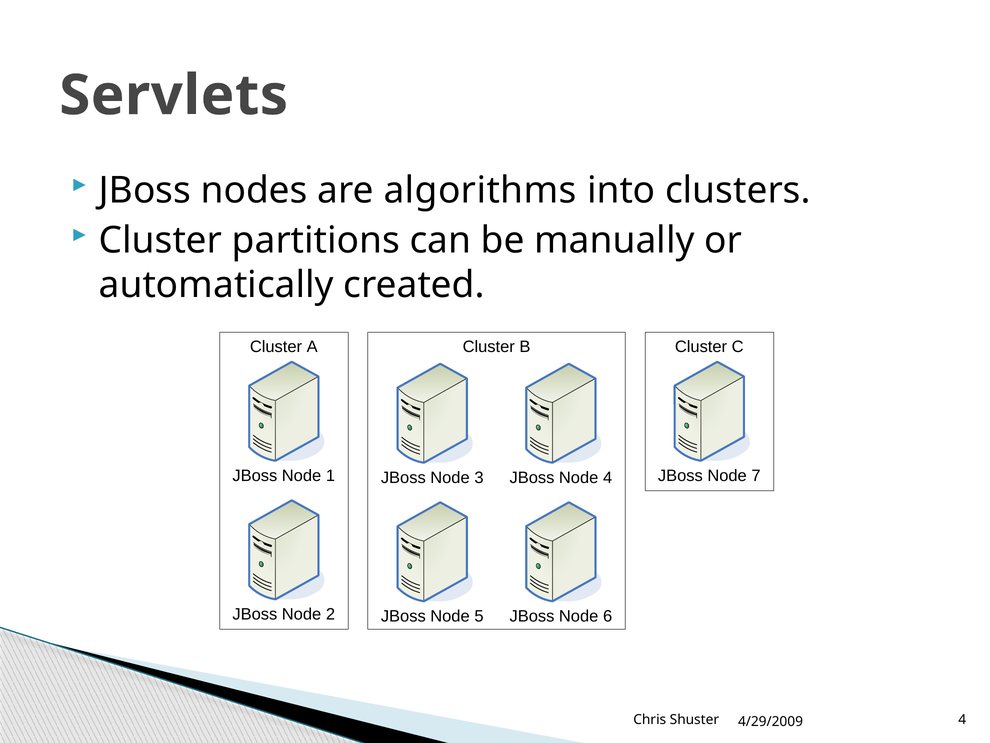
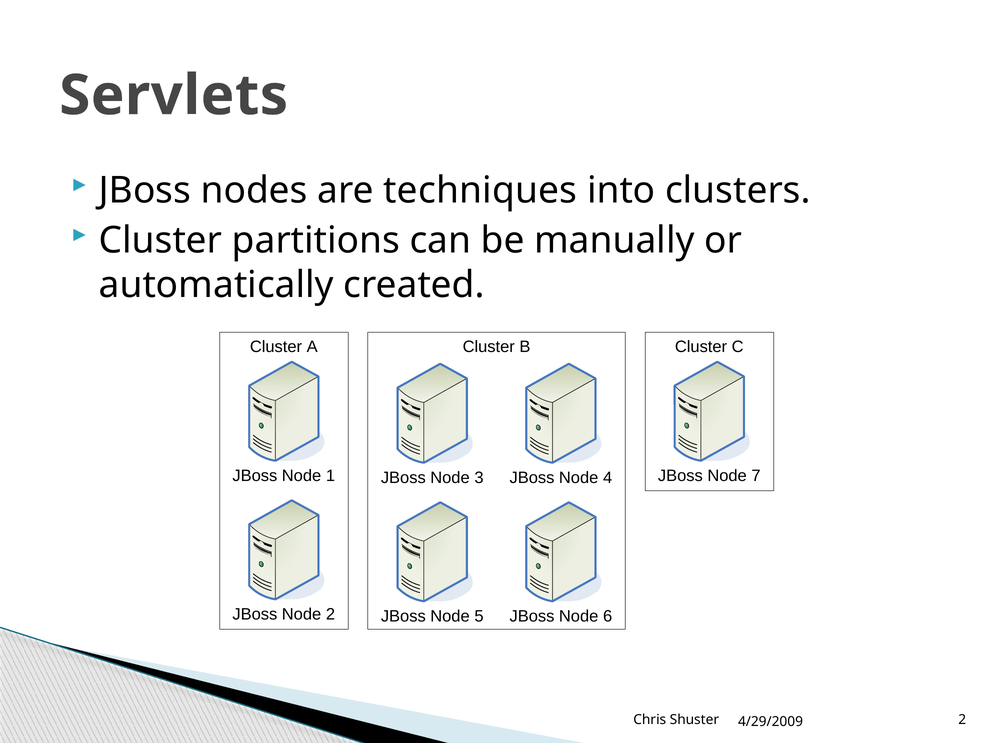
algorithms: algorithms -> techniques (480, 190)
Shuster 4: 4 -> 2 (962, 719)
